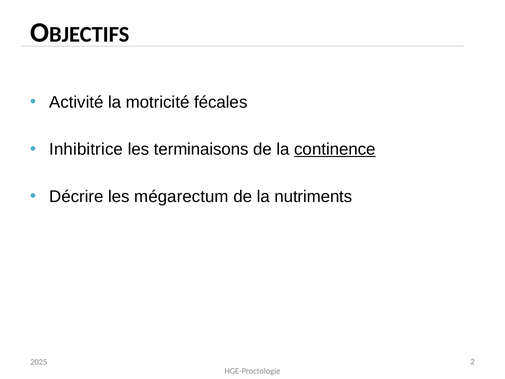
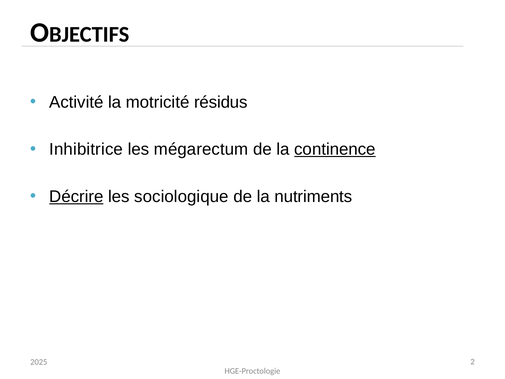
fécales: fécales -> résidus (221, 102)
terminaisons: terminaisons -> mégarectum (201, 149)
Décrire underline: none -> present (76, 196)
mégarectum: mégarectum -> sociologique (181, 196)
